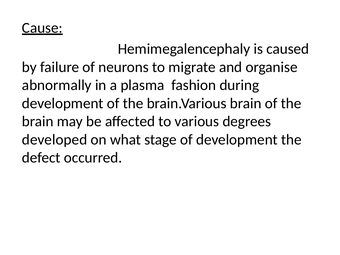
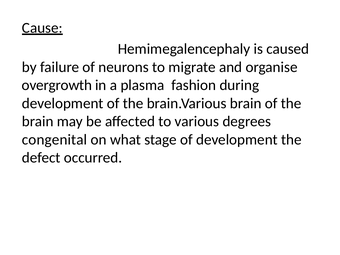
abnormally: abnormally -> overgrowth (57, 85)
developed: developed -> congenital (55, 140)
